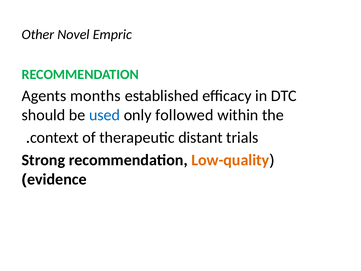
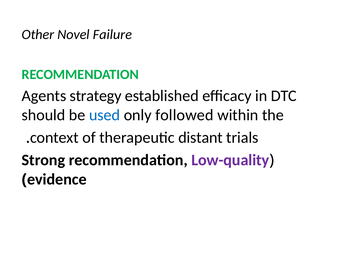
Empric: Empric -> Failure (112, 34)
months: months -> strategy (96, 96)
Low-quality colour: orange -> purple (230, 160)
